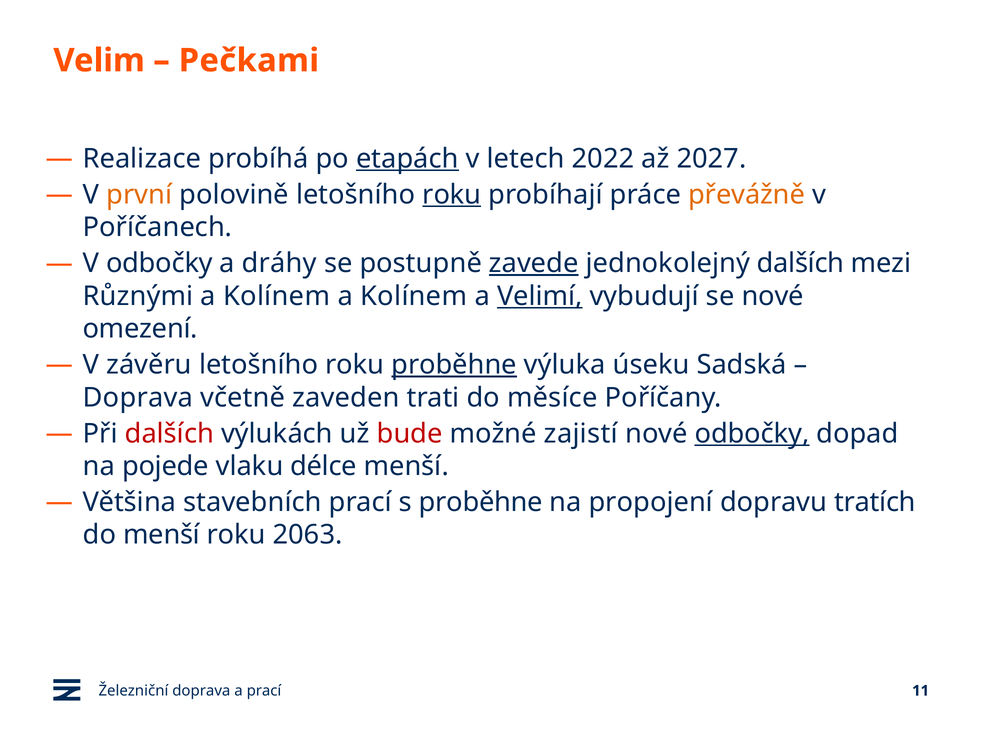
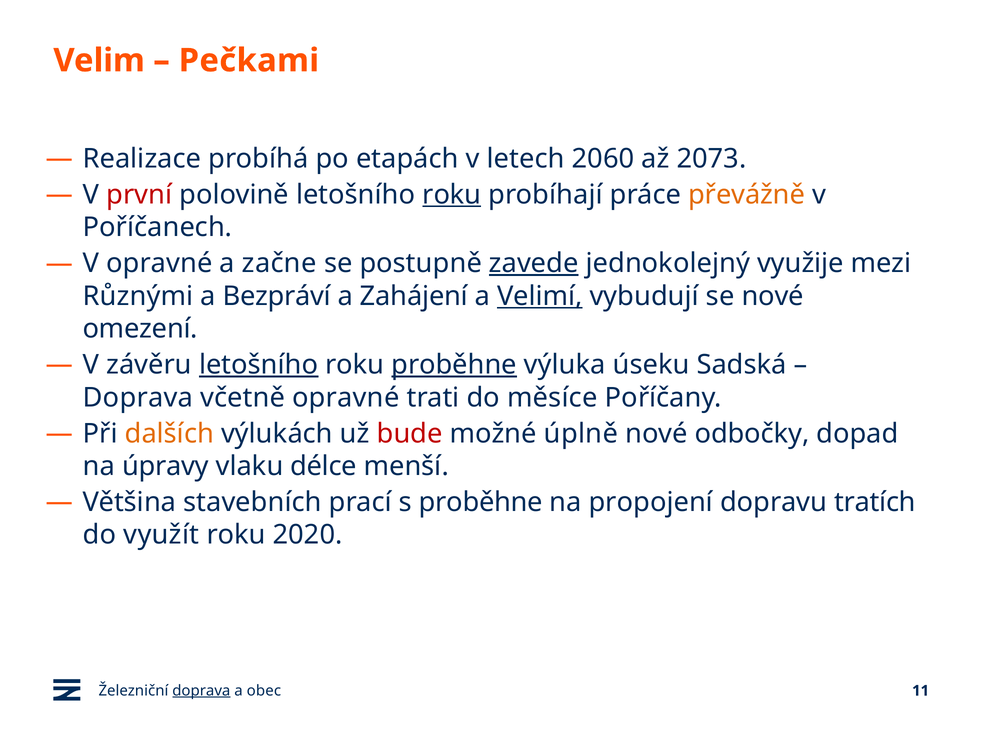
etapách underline: present -> none (407, 159)
2022: 2022 -> 2060 (603, 159)
2027: 2027 -> 2073 (712, 159)
první colour: orange -> red (139, 195)
V odbočky: odbočky -> opravné (159, 264)
dráhy: dráhy -> začne (279, 264)
jednokolejný dalších: dalších -> využije (800, 264)
Kolínem: Kolínem -> Bezpráví (277, 296)
Kolínem: Kolínem -> Zahájení (414, 296)
letošního underline: none -> present (259, 365)
včetně zaveden: zaveden -> opravné (346, 398)
dalších colour: red -> orange (169, 434)
zajistí: zajistí -> úplně (581, 434)
odbočky underline: present -> none (752, 434)
pojede: pojede -> úpravy (165, 467)
do menší: menší -> využít (161, 535)
2063: 2063 -> 2020 (308, 535)
doprava underline: none -> present (201, 691)
a prací: prací -> obec (264, 691)
